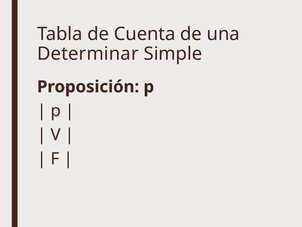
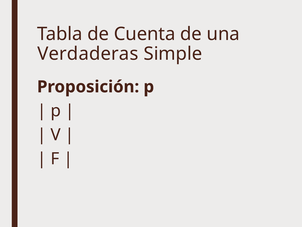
Determinar: Determinar -> Verdaderas (88, 54)
